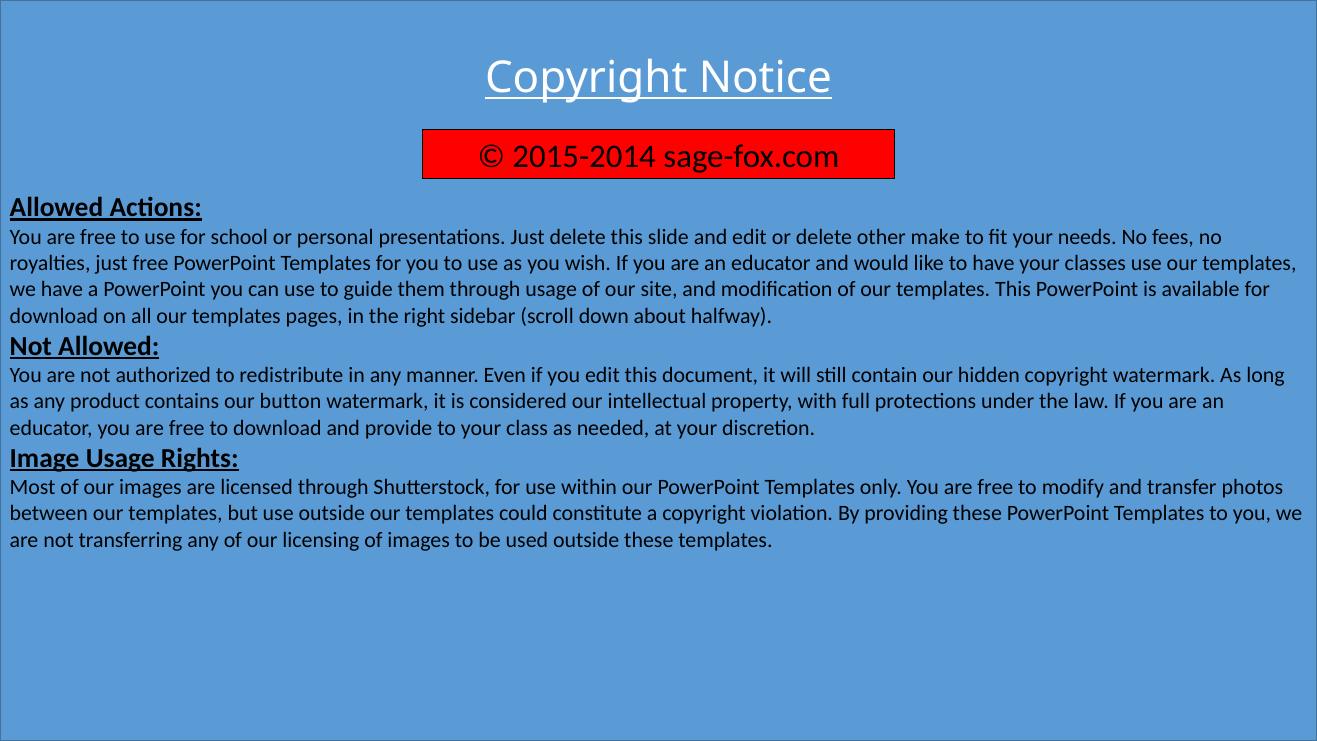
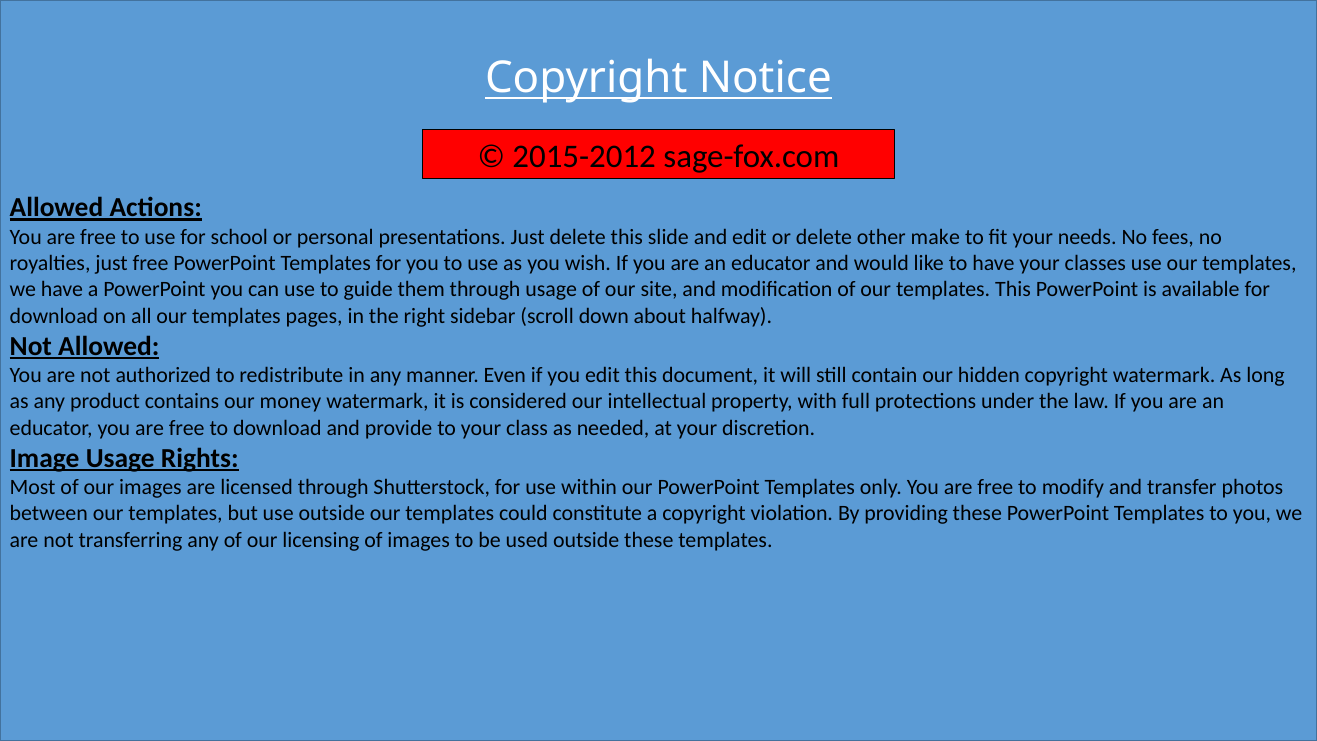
2015-2014: 2015-2014 -> 2015-2012 (584, 156)
button: button -> money (291, 402)
